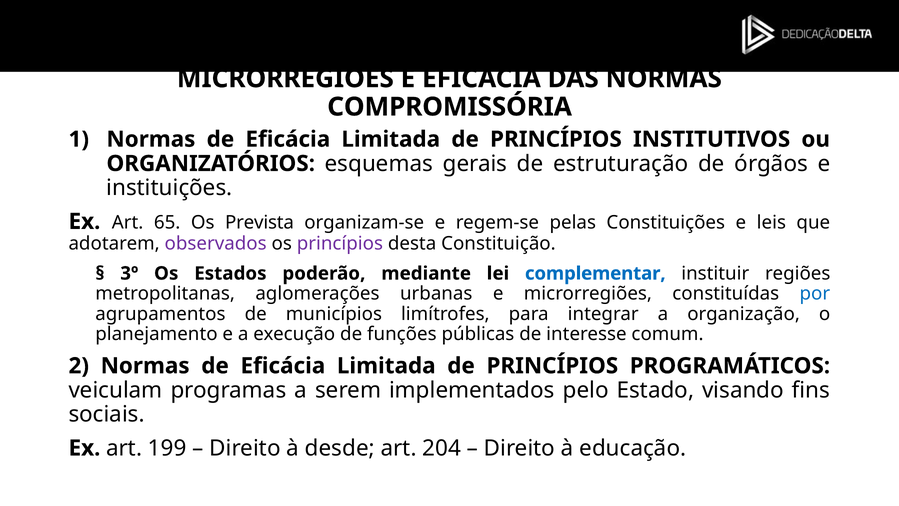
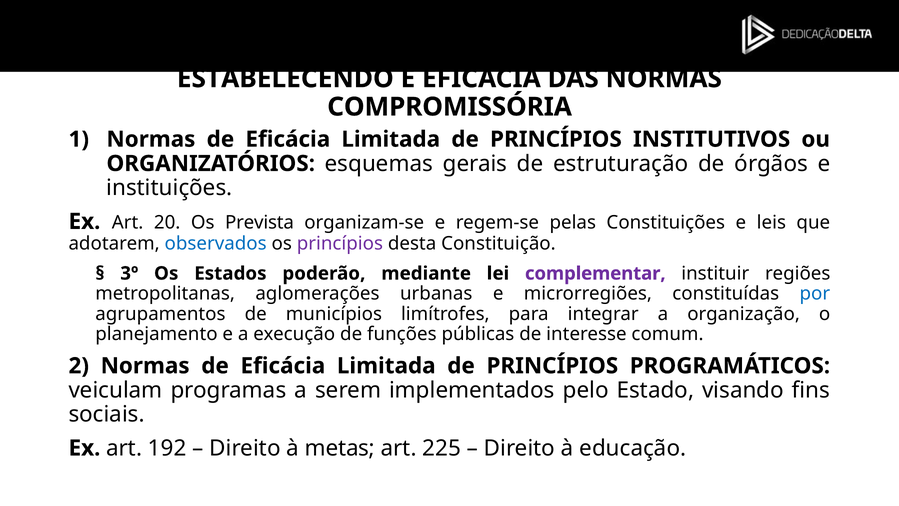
MICRORREGIÕES: MICRORREGIÕES -> ESTABELECENDO (285, 78)
65: 65 -> 20 (167, 223)
observados colour: purple -> blue (216, 244)
complementar colour: blue -> purple (595, 273)
199: 199 -> 192 (167, 448)
desde: desde -> metas (340, 448)
204: 204 -> 225 (442, 448)
